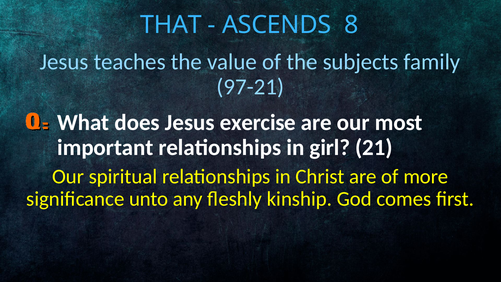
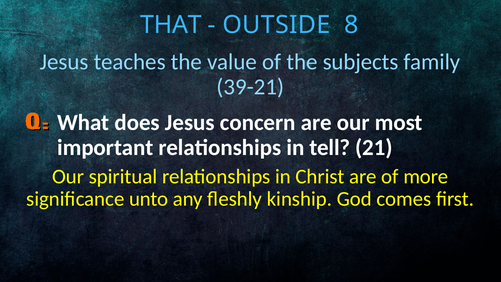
ASCENDS: ASCENDS -> OUTSIDE (276, 25)
97-21: 97-21 -> 39-21 (250, 87)
exercise: exercise -> concern (258, 123)
girl: girl -> tell (330, 147)
